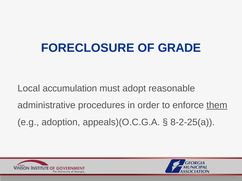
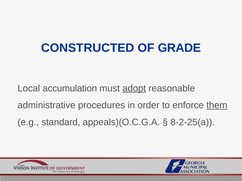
FORECLOSURE: FORECLOSURE -> CONSTRUCTED (88, 48)
adopt underline: none -> present (134, 89)
adoption: adoption -> standard (61, 122)
